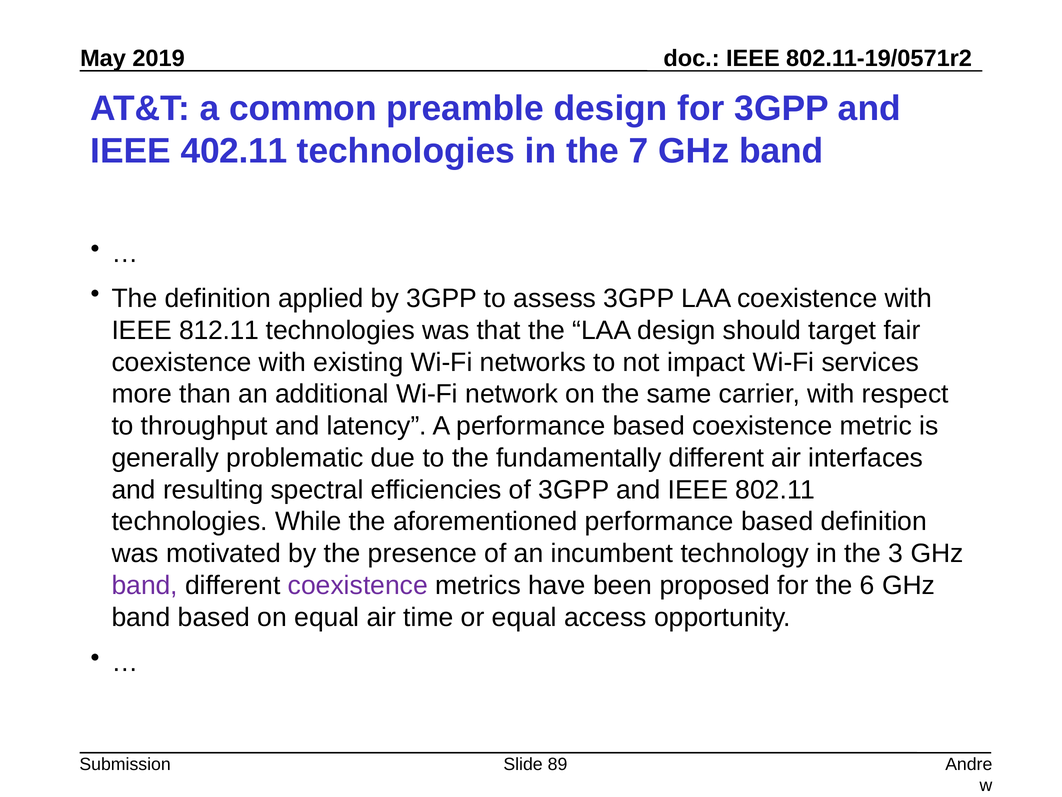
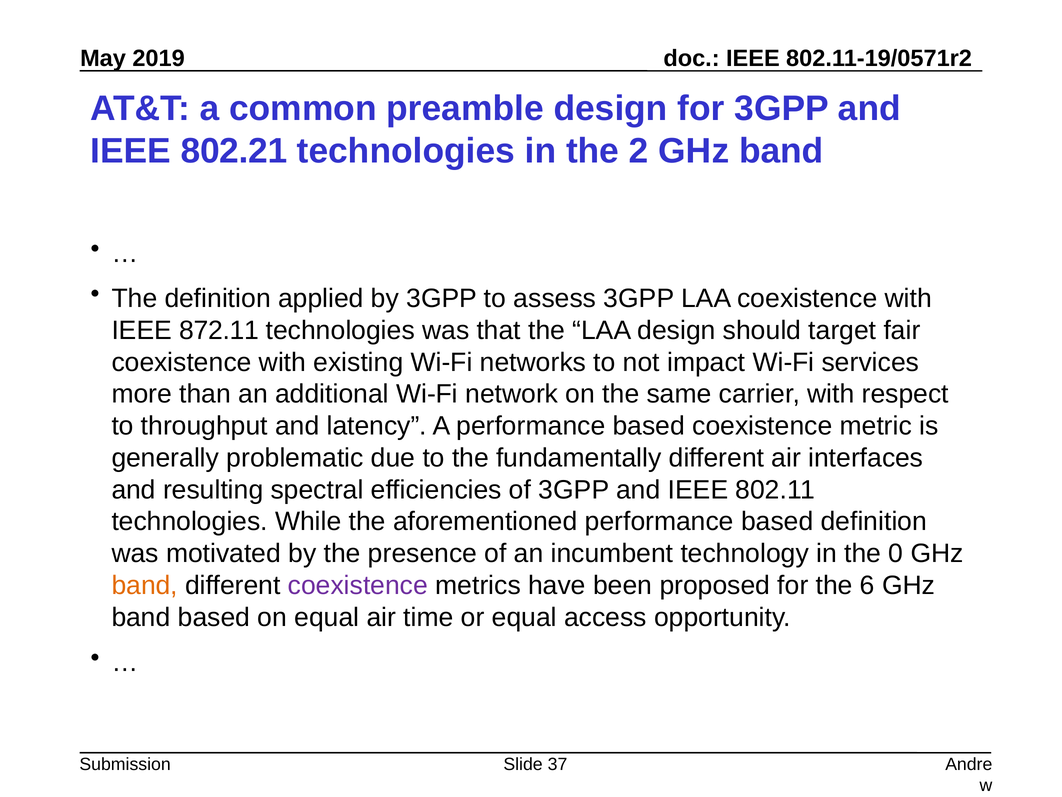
402.11: 402.11 -> 802.21 (234, 151)
7: 7 -> 2 (639, 151)
812.11: 812.11 -> 872.11 (219, 330)
3: 3 -> 0 (896, 553)
band colour: purple -> orange (145, 585)
89: 89 -> 37 (558, 764)
